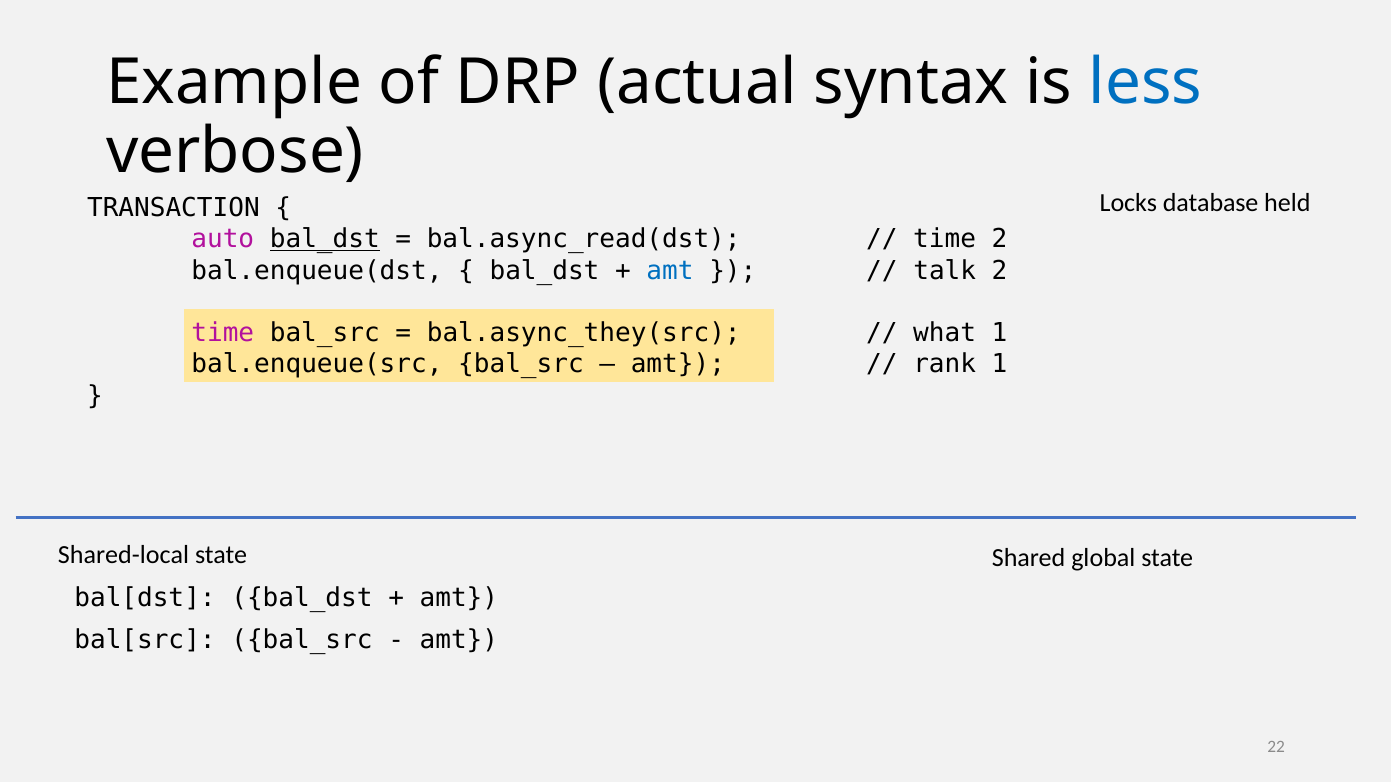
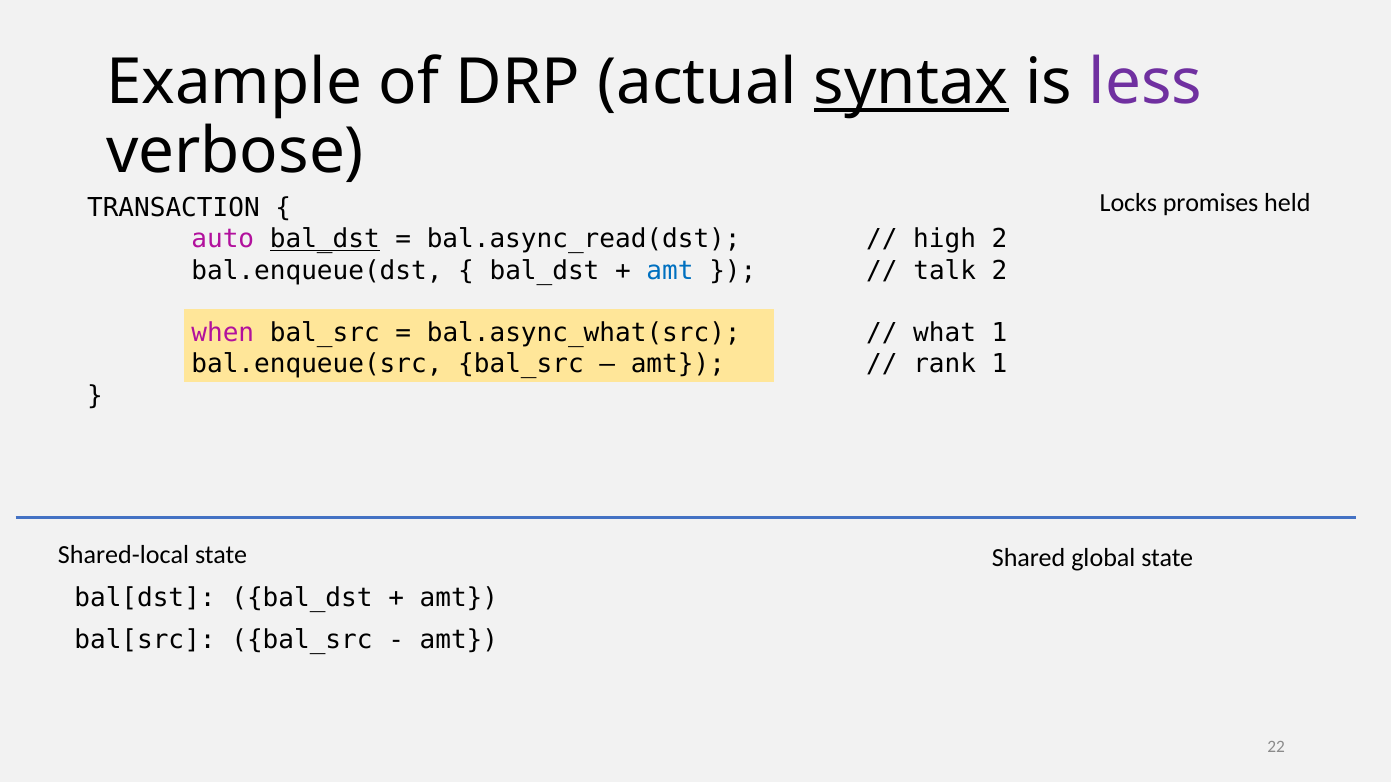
syntax underline: none -> present (911, 82)
less colour: blue -> purple (1145, 82)
database: database -> promises (1211, 203)
time: time -> high (945, 239)
time: time -> when (223, 333)
bal.async_they(src: bal.async_they(src -> bal.async_what(src (584, 333)
